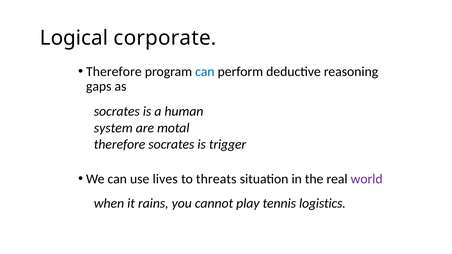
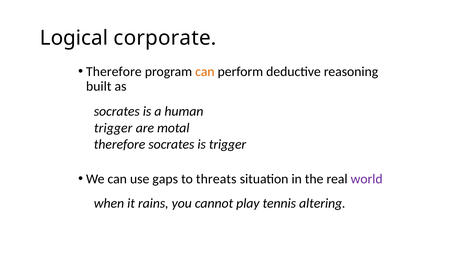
can colour: blue -> orange (205, 72)
gaps: gaps -> built (99, 86)
system: system -> trigger (113, 128)
lives: lives -> gaps (165, 179)
logistics: logistics -> altering (322, 203)
